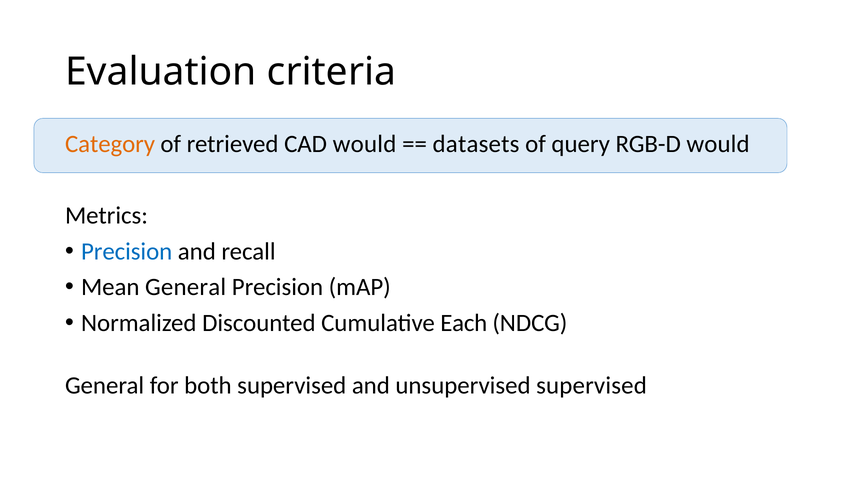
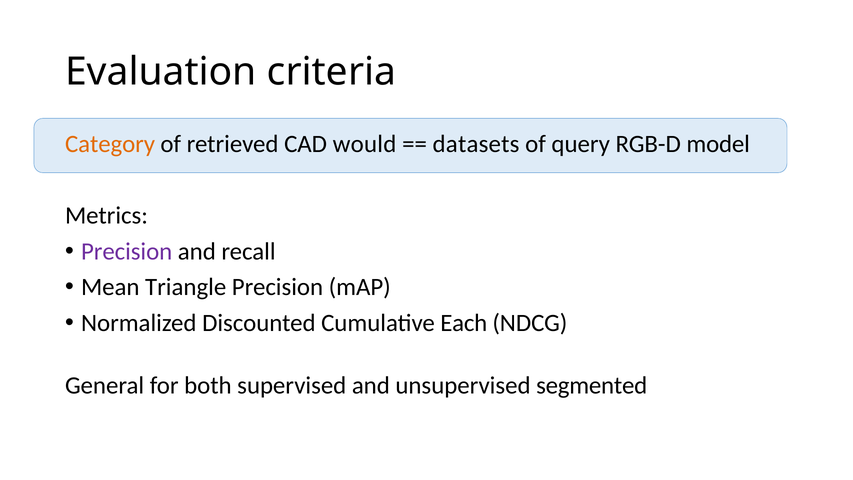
RGB-D would: would -> model (718, 144)
Precision colour: blue -> purple (127, 251)
Mean General: General -> Triangle (186, 287)
unsupervised supervised: supervised -> segmented (592, 385)
